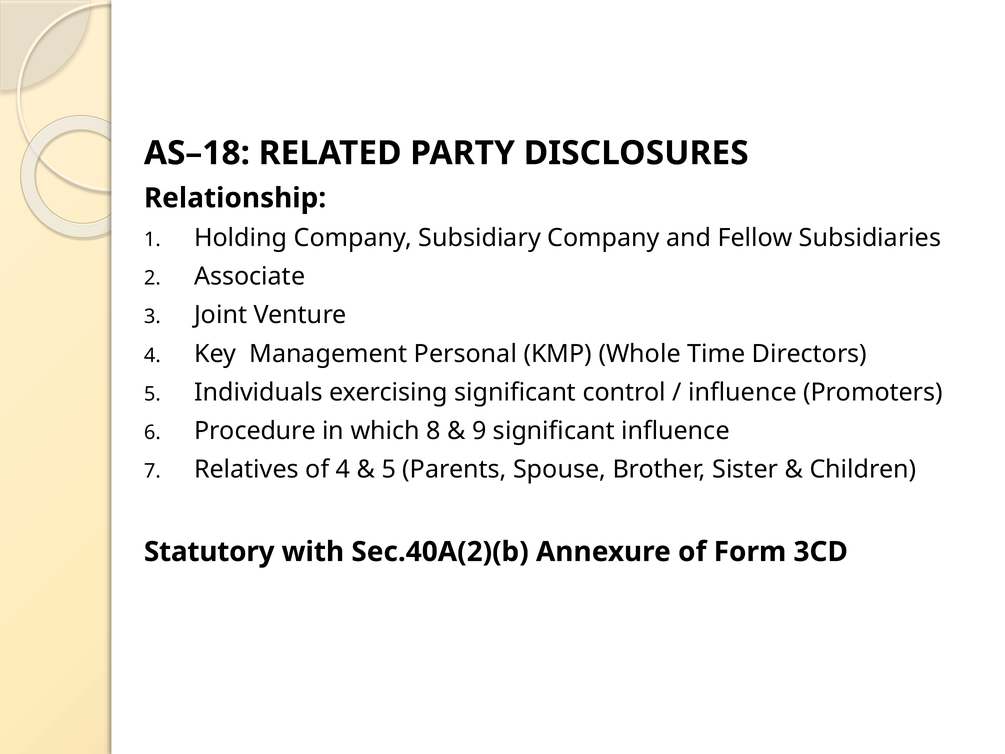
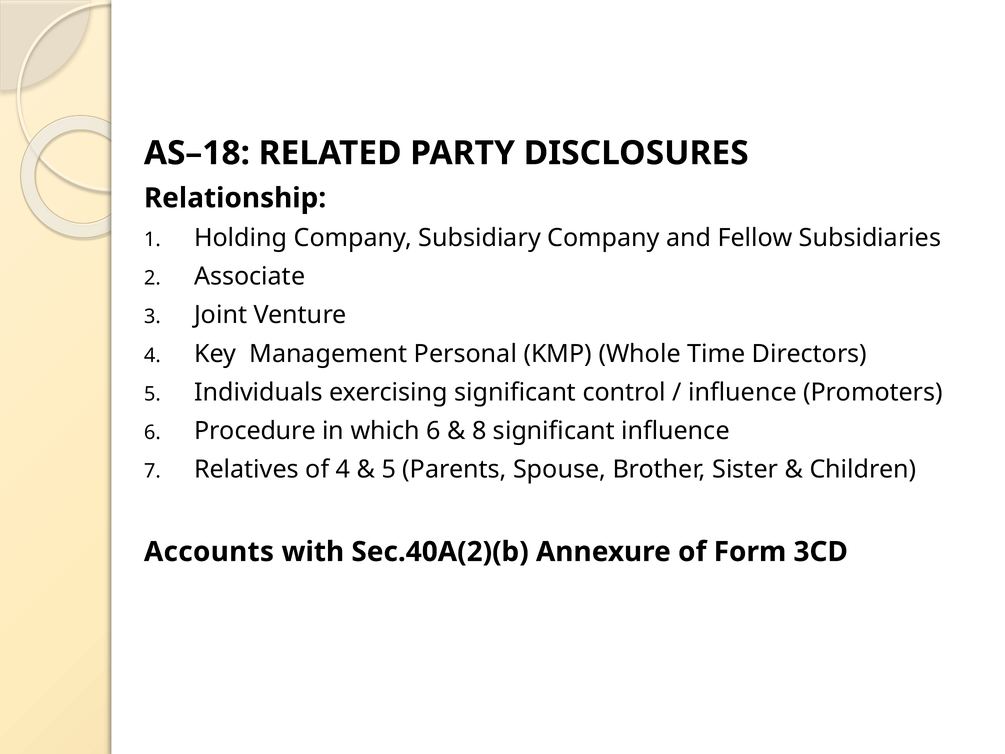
which 8: 8 -> 6 (434, 431)
9: 9 -> 8 (479, 431)
Statutory: Statutory -> Accounts (209, 552)
